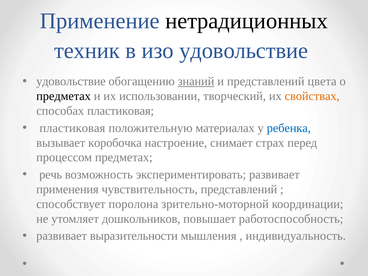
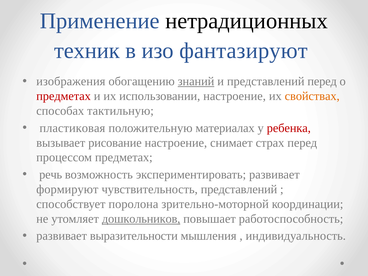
изо удовольствие: удовольствие -> фантазируют (244, 51)
удовольствие: удовольствие -> изображения (71, 81)
представлений цвета: цвета -> перед (322, 81)
предметах colour: black -> red (64, 96)
использовании творческий: творческий -> настроение (235, 96)
способах пластиковая: пластиковая -> тактильную (120, 111)
ребенка colour: blue -> red (289, 128)
коробочка: коробочка -> рисование (115, 143)
применения: применения -> формируют (67, 189)
дошкольников underline: none -> present (141, 219)
